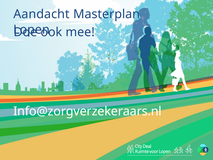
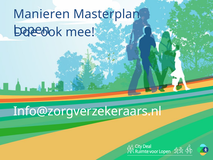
Aandacht: Aandacht -> Manieren (42, 14)
